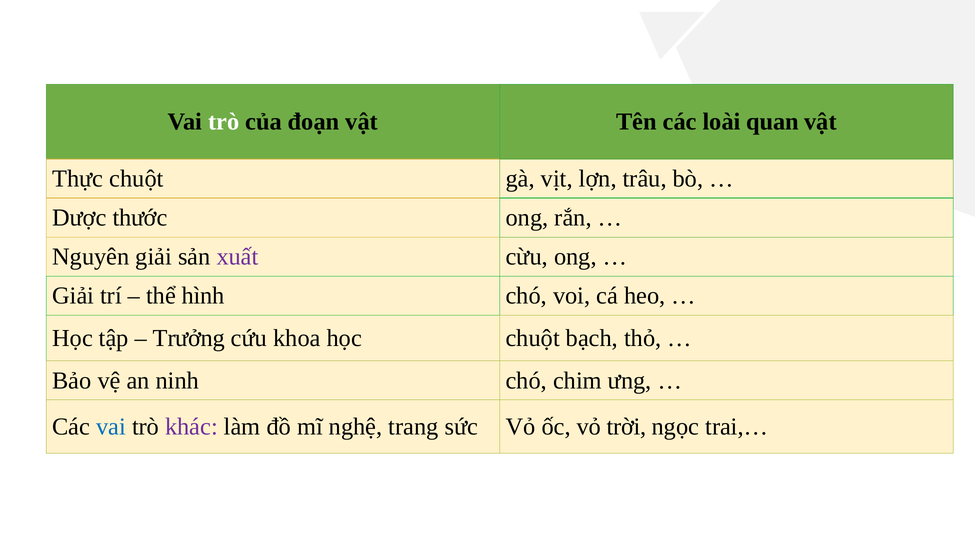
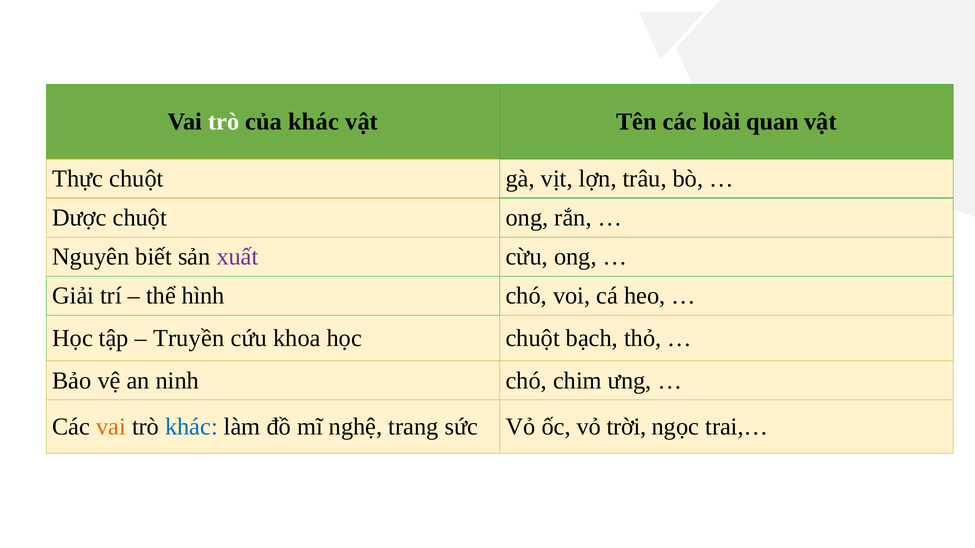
của đoạn: đoạn -> khác (314, 122)
Dược thước: thước -> chuột (140, 218)
Nguyên giải: giải -> biết (154, 257)
Trưởng: Trưởng -> Truyền (189, 338)
vai colour: blue -> orange (111, 427)
khác colour: purple -> blue (191, 427)
